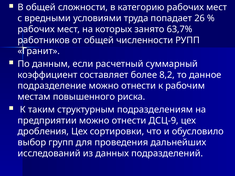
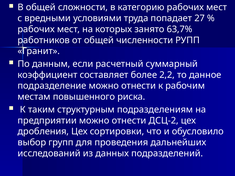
26: 26 -> 27 (200, 18)
8,2: 8,2 -> 2,2 (167, 75)
ДСЦ-9: ДСЦ-9 -> ДСЦ-2 (164, 121)
